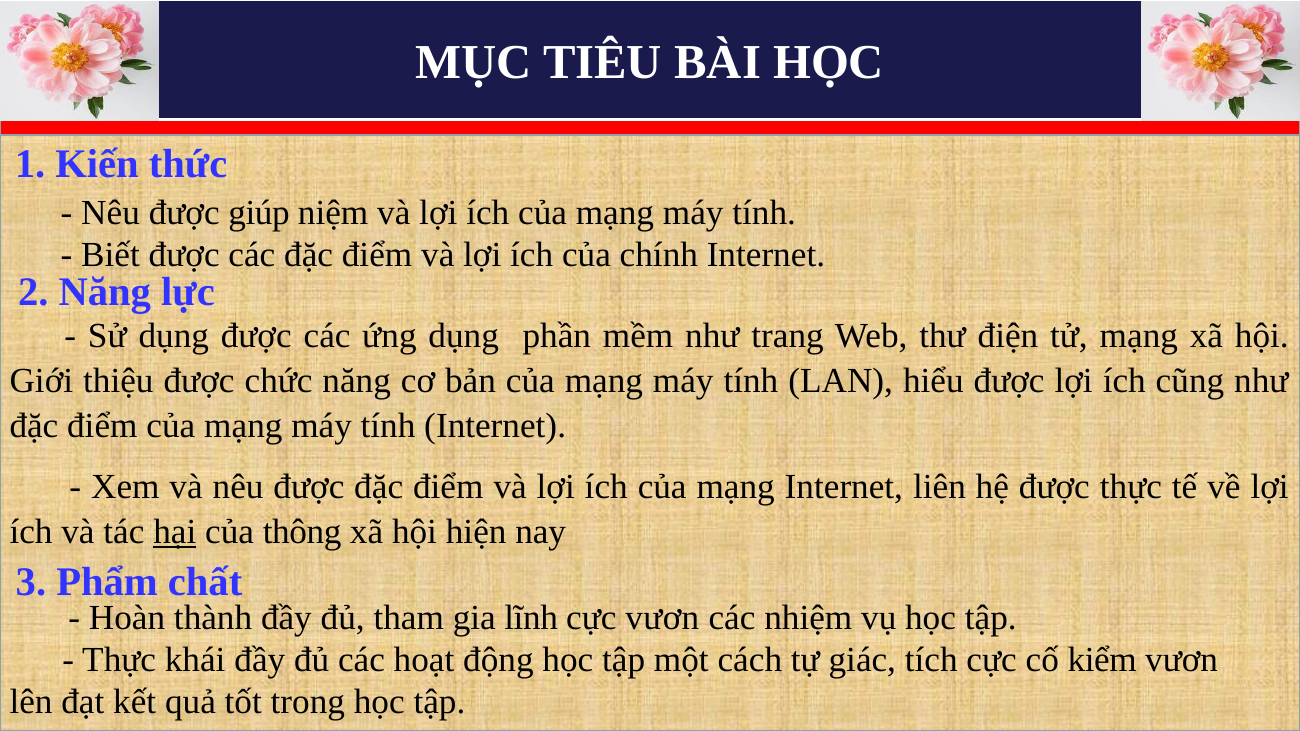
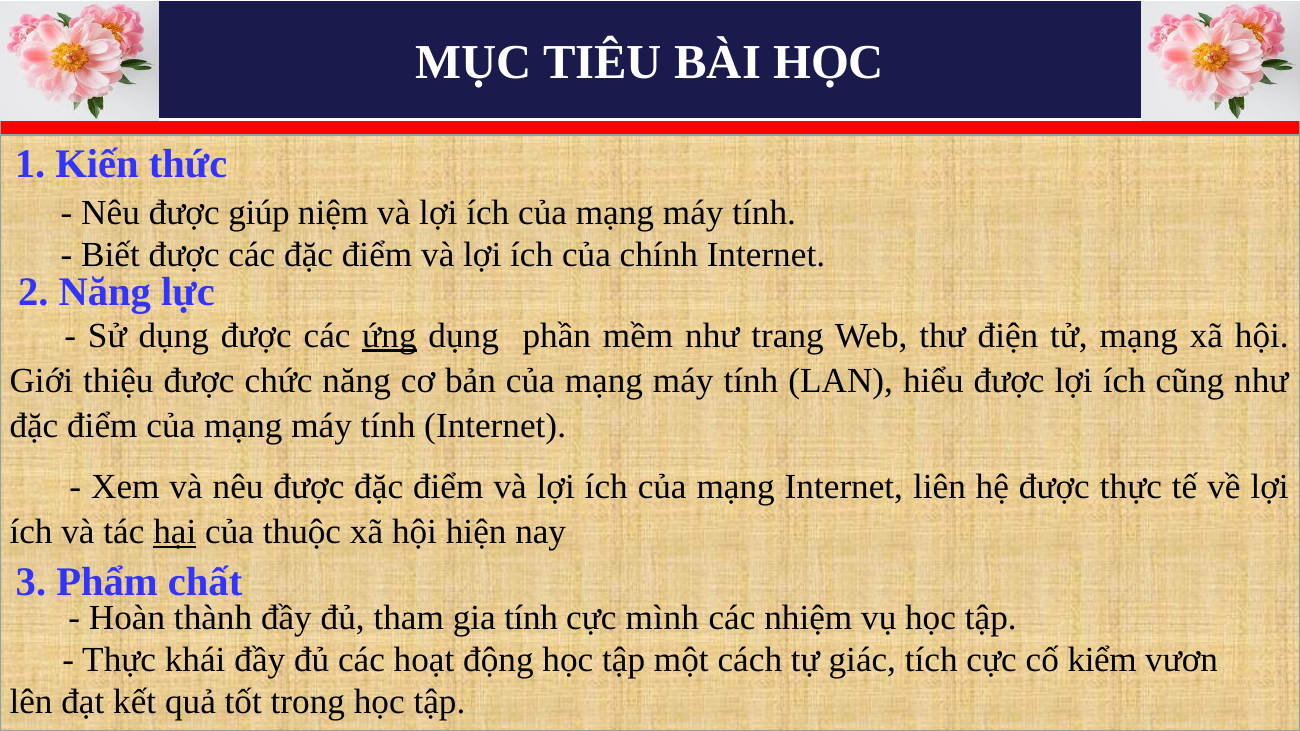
ứng underline: none -> present (389, 336)
thông: thông -> thuộc (302, 532)
gia lĩnh: lĩnh -> tính (531, 618)
cực vươn: vươn -> mình (662, 618)
